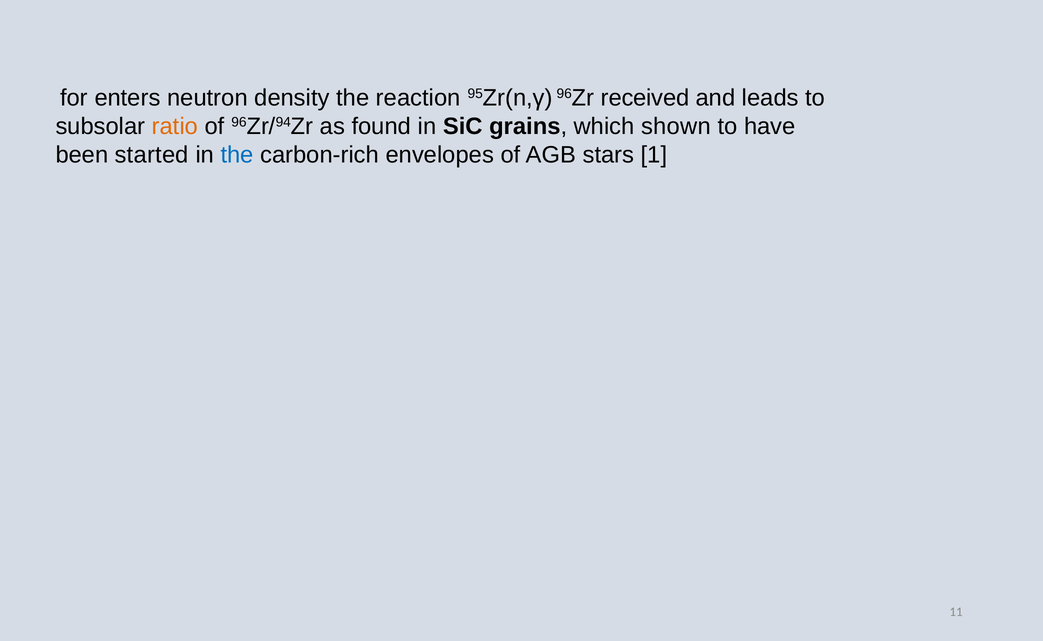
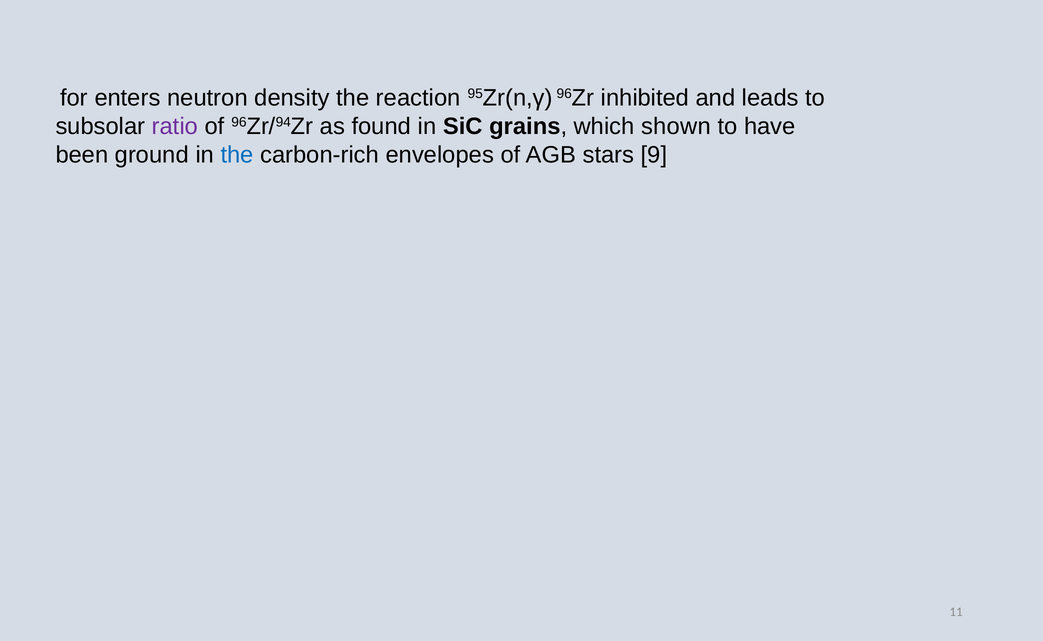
received: received -> inhibited (645, 98)
ratio colour: orange -> purple (175, 126)
started: started -> ground (152, 155)
1: 1 -> 9 (654, 155)
